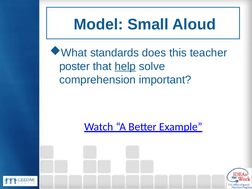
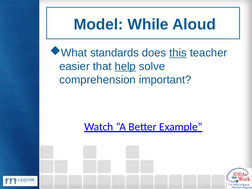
Small: Small -> While (148, 24)
this underline: none -> present (178, 53)
poster: poster -> easier (74, 66)
